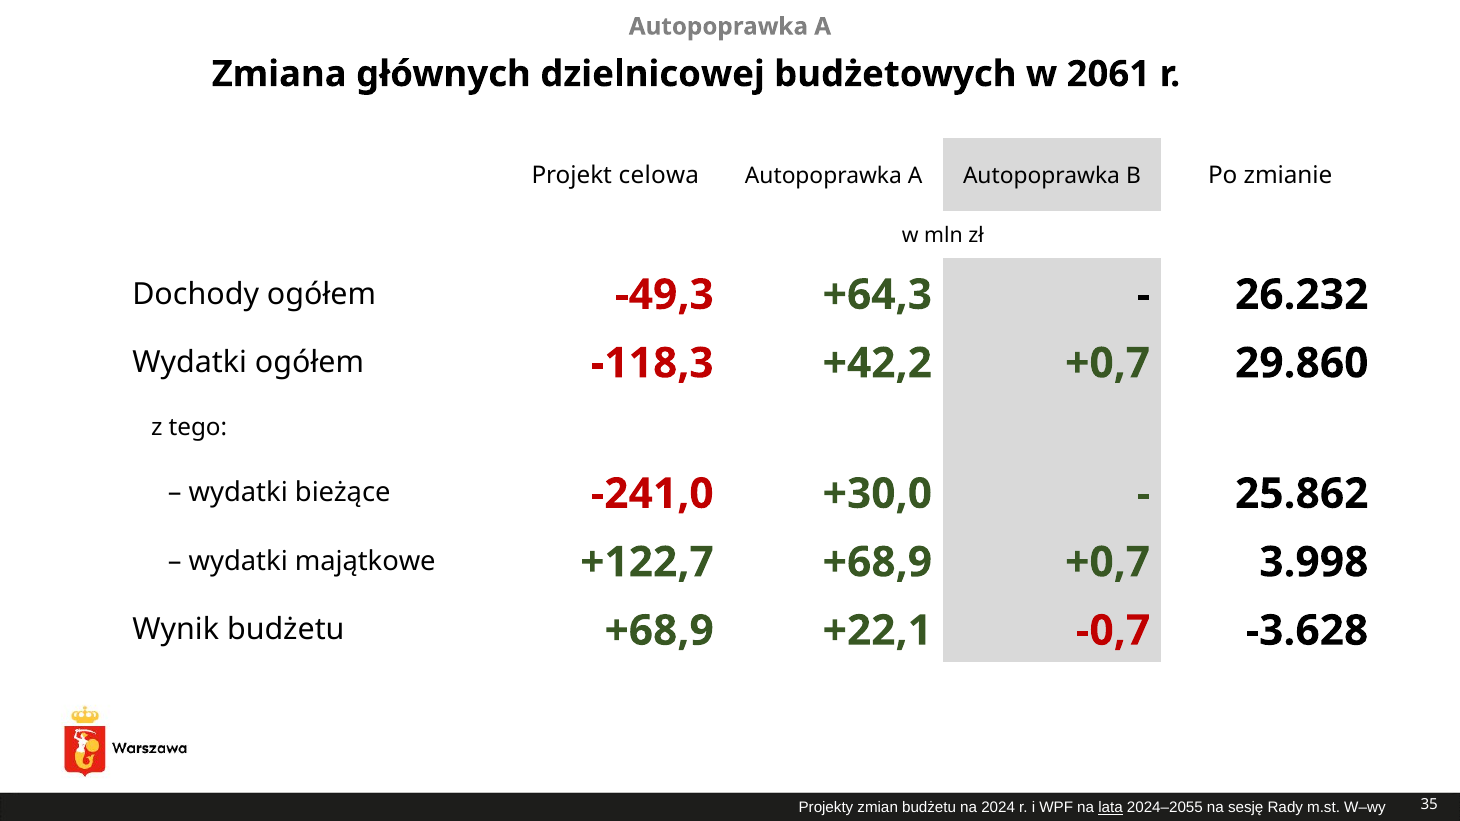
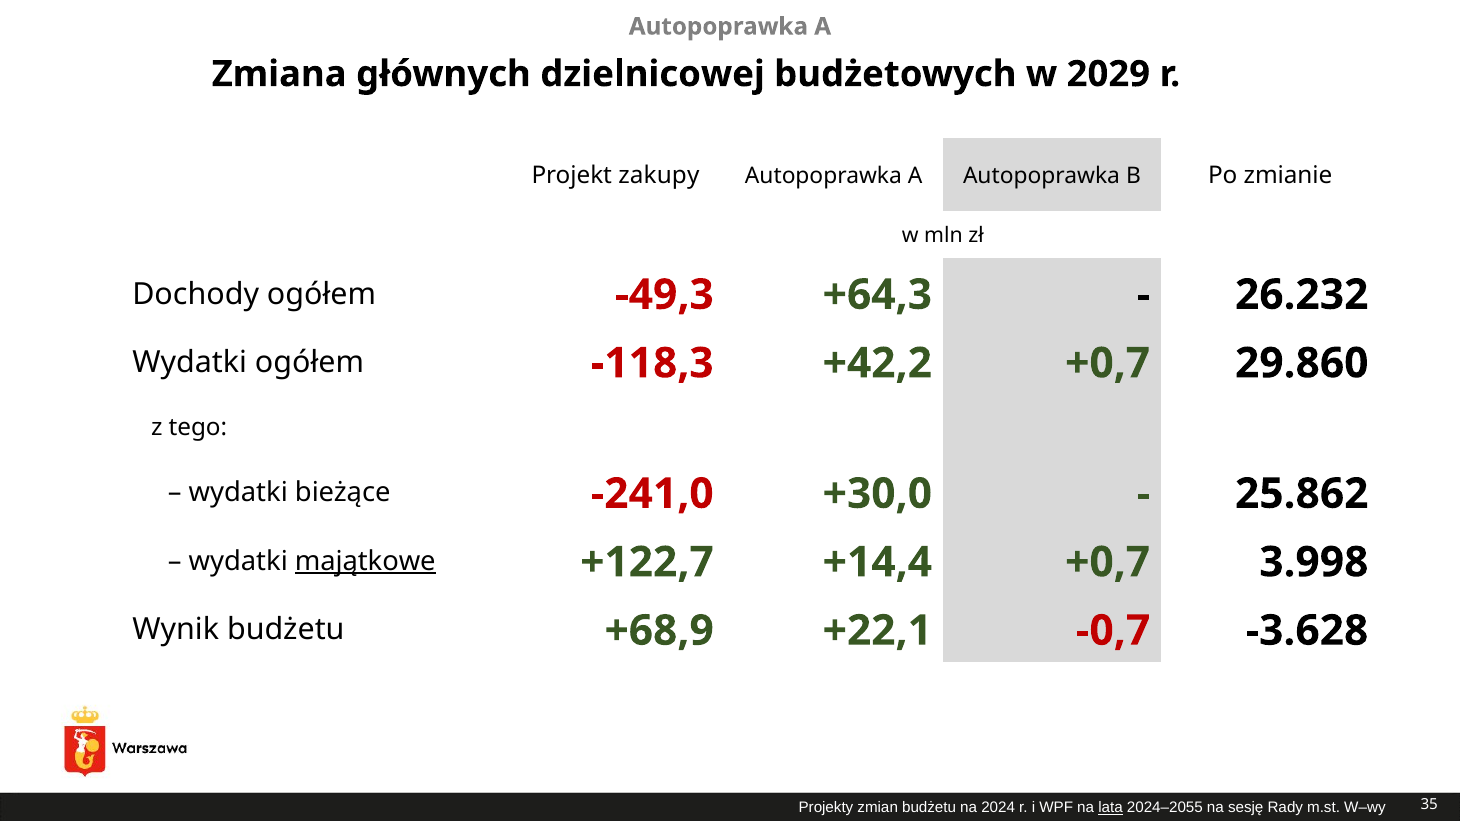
2061: 2061 -> 2029 (1108, 74)
celowa: celowa -> zakupy (659, 176)
majątkowe underline: none -> present (365, 561)
+122,7 +68,9: +68,9 -> +14,4 (877, 562)
